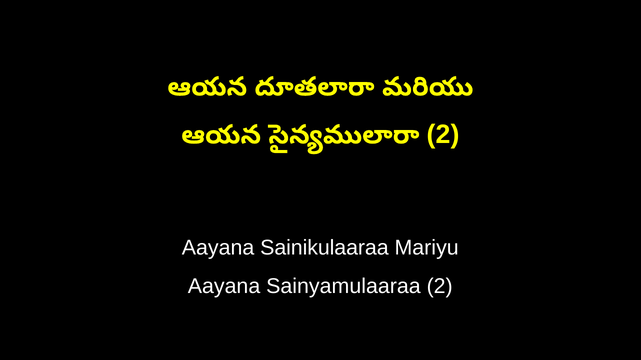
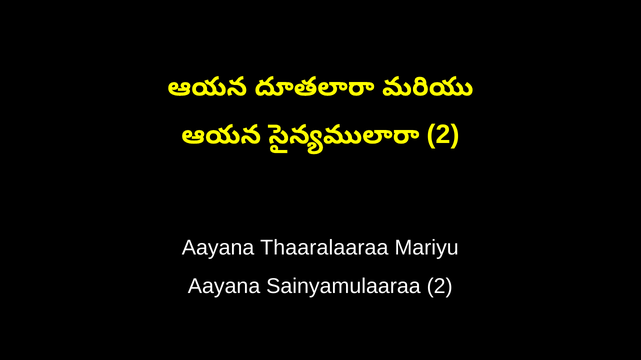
Sainikulaaraa: Sainikulaaraa -> Thaaralaaraa (324, 248)
